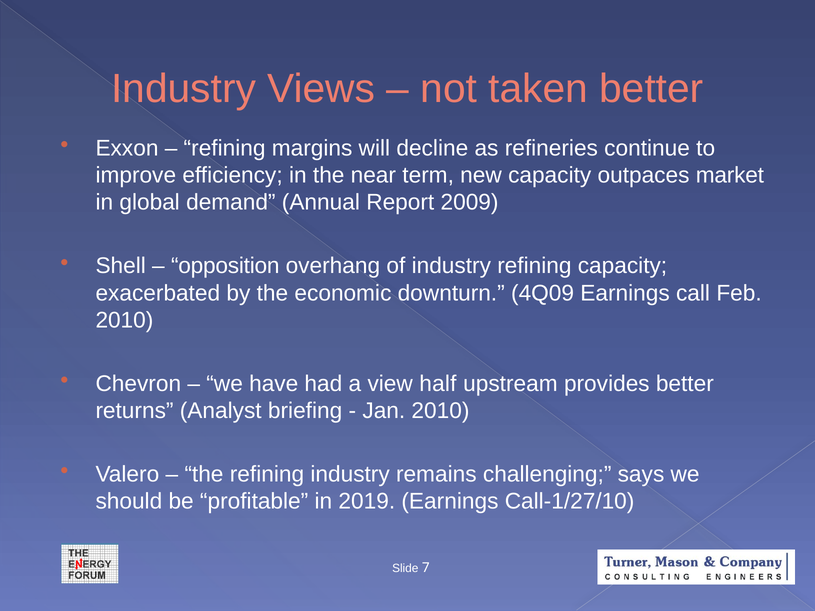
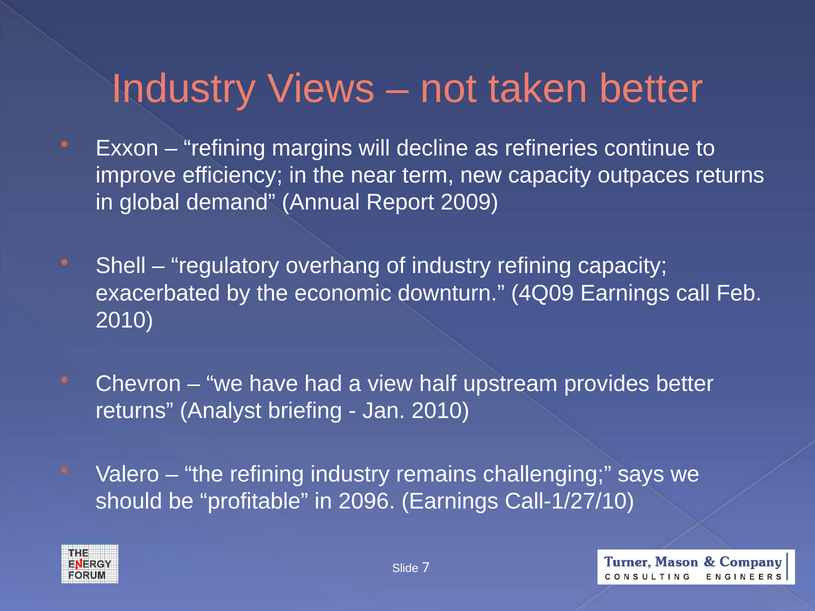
outpaces market: market -> returns (730, 175)
opposition: opposition -> regulatory (225, 266)
2019: 2019 -> 2096 (367, 502)
